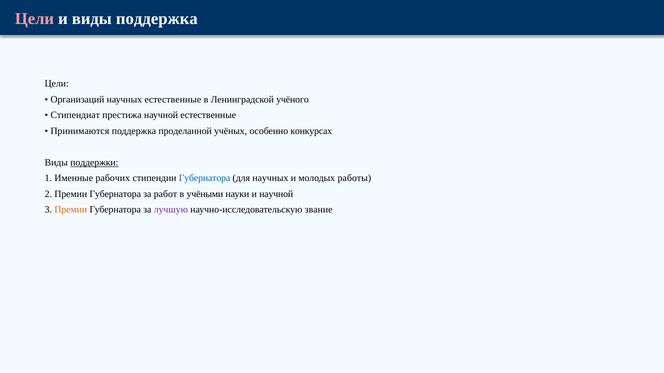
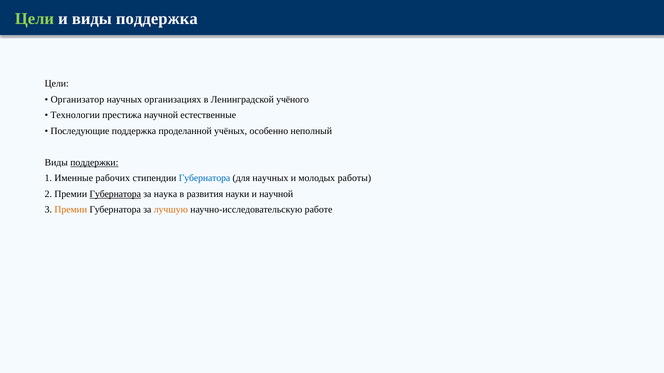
Цели colour: pink -> light green (34, 19)
Организаций: Организаций -> Организатор (77, 99)
научных естественные: естественные -> организациях (173, 99)
Стипендиат: Стипендиат -> Технологии (75, 115)
Принимаются: Принимаются -> Последующие (80, 131)
конкурсах: конкурсах -> неполный (311, 131)
Губернатора underline: none -> present (115, 194)
работ: работ -> наука (165, 194)
учёными: учёными -> развития (205, 194)
лучшую colour: purple -> orange (171, 210)
звание: звание -> работе (319, 210)
